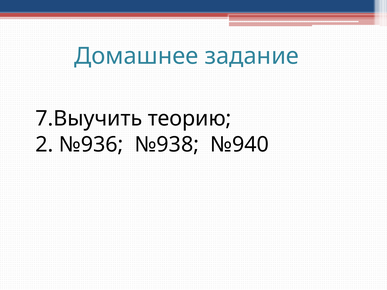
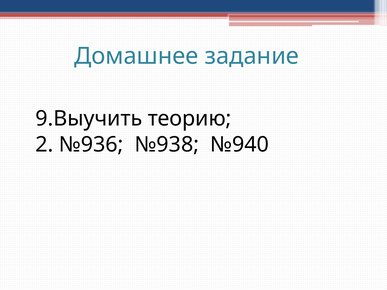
7.Выучить: 7.Выучить -> 9.Выучить (89, 119)
